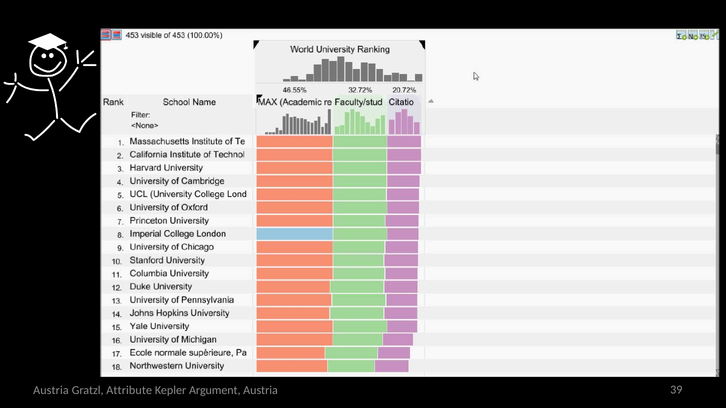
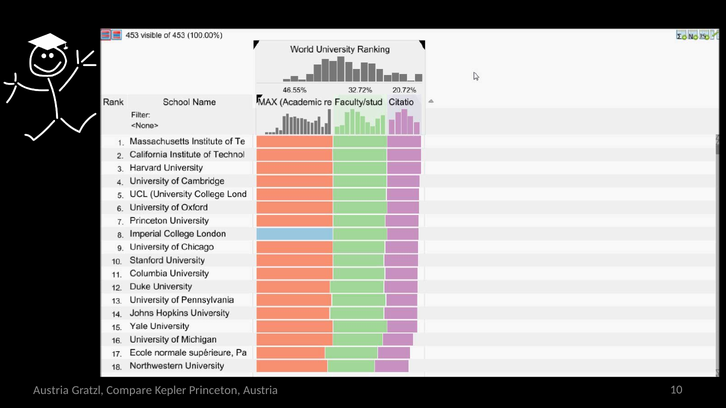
Attribute: Attribute -> Compare (129, 391)
Argument: Argument -> Princeton (215, 391)
39: 39 -> 10 (676, 390)
